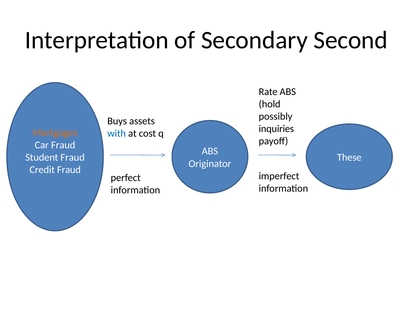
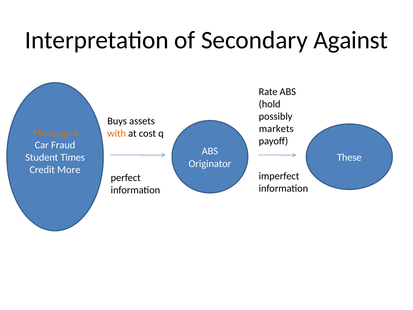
Second: Second -> Against (351, 40)
inquiries: inquiries -> markets (276, 129)
with colour: blue -> orange (117, 133)
Student Fraud: Fraud -> Times (73, 157)
Credit Fraud: Fraud -> More (69, 170)
